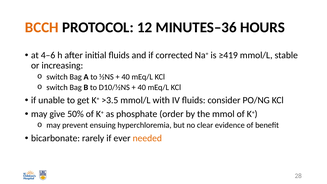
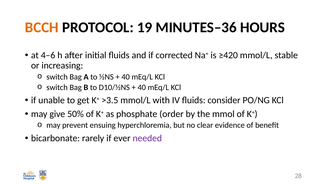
12: 12 -> 19 (145, 27)
≥419: ≥419 -> ≥420 (228, 55)
needed colour: orange -> purple (147, 138)
